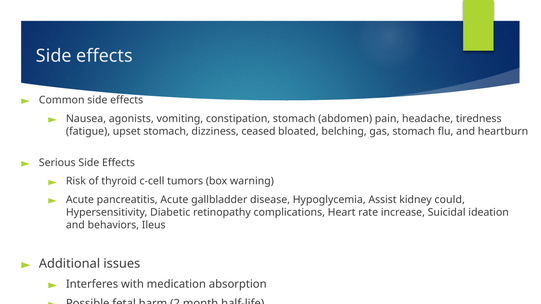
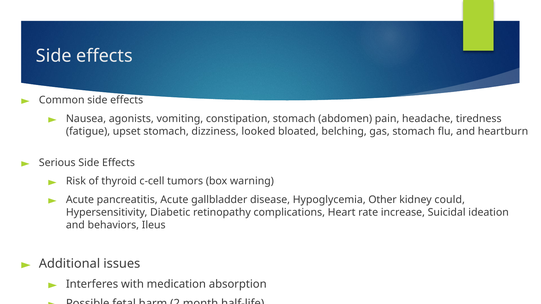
ceased: ceased -> looked (258, 131)
Assist: Assist -> Other (383, 200)
